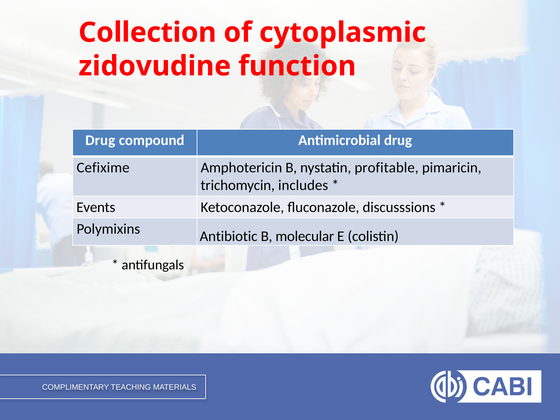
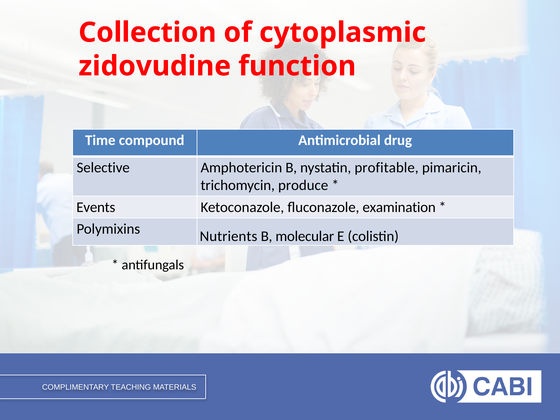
Drug: Drug -> Time (100, 140)
Cefixime: Cefixime -> Selective (103, 168)
includes: includes -> produce (303, 185)
discusssions: discusssions -> examination (399, 207)
Antibiotic: Antibiotic -> Nutrients (229, 236)
